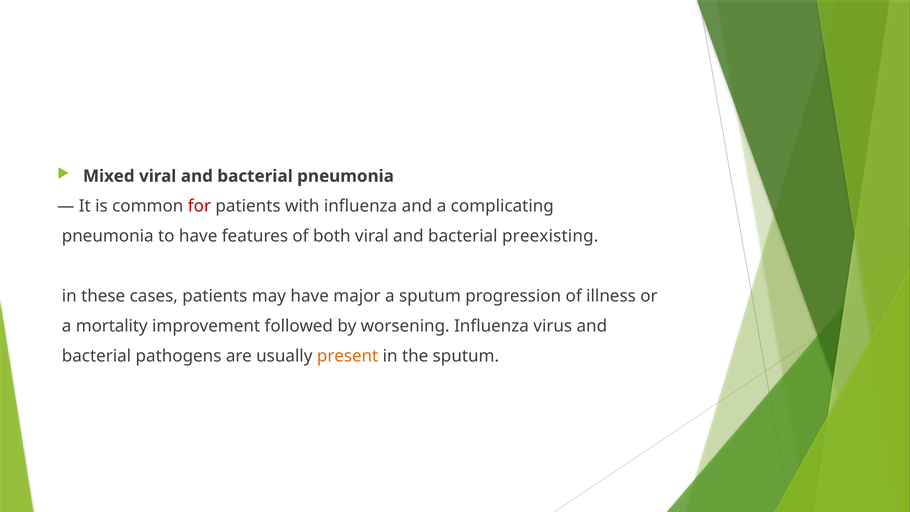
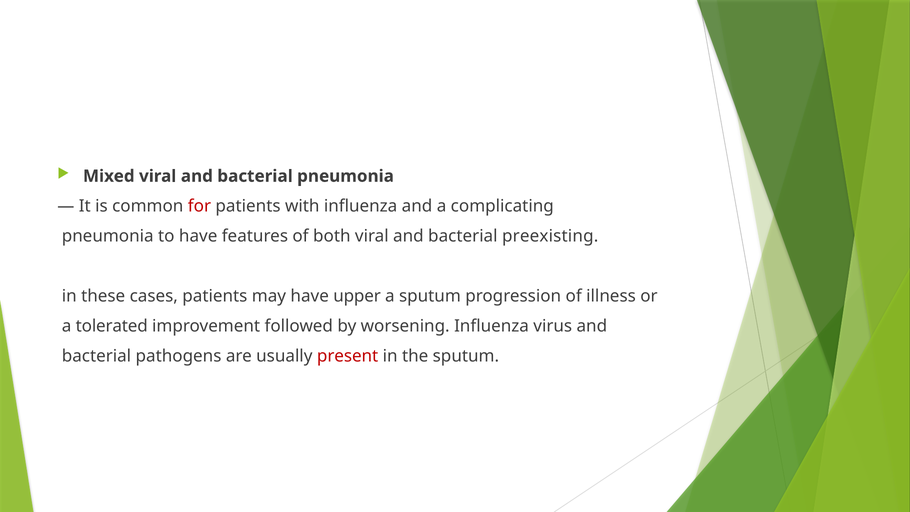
major: major -> upper (357, 296)
mortality: mortality -> tolerated (112, 326)
present colour: orange -> red (348, 356)
